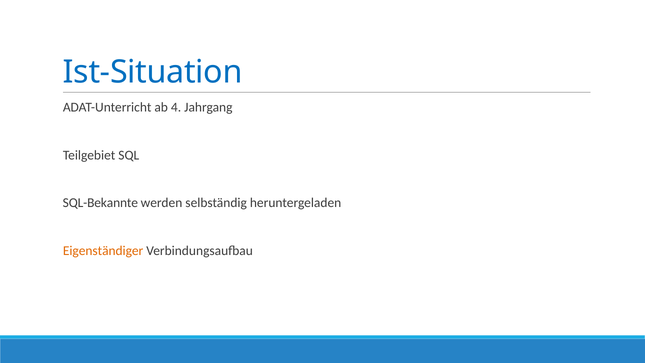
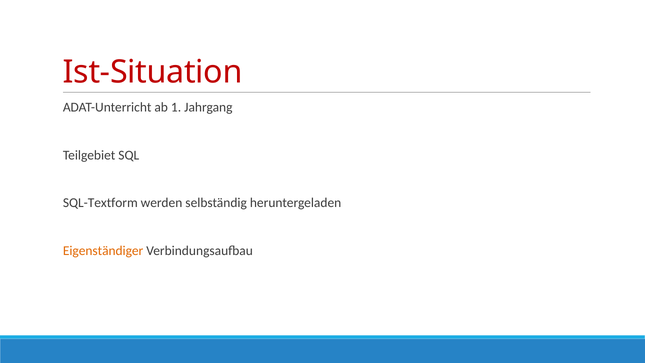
Ist-Situation colour: blue -> red (153, 72)
4: 4 -> 1 (176, 107)
SQL-Bekannte: SQL-Bekannte -> SQL-Textform (100, 203)
